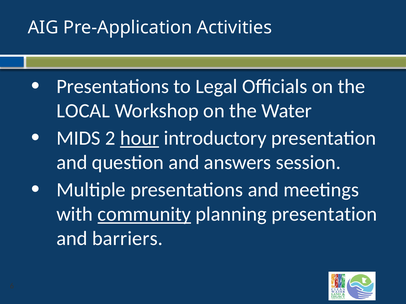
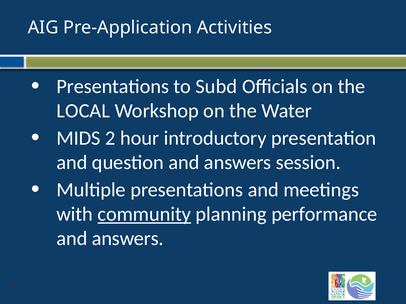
Legal: Legal -> Subd (216, 87)
hour underline: present -> none (140, 138)
planning presentation: presentation -> performance (324, 215)
barriers: barriers -> answers (128, 239)
